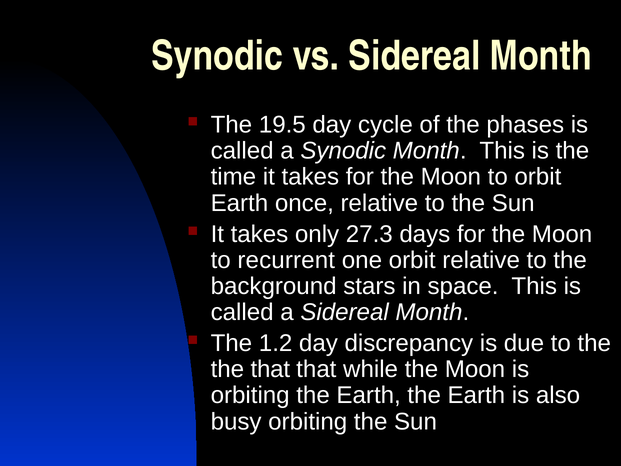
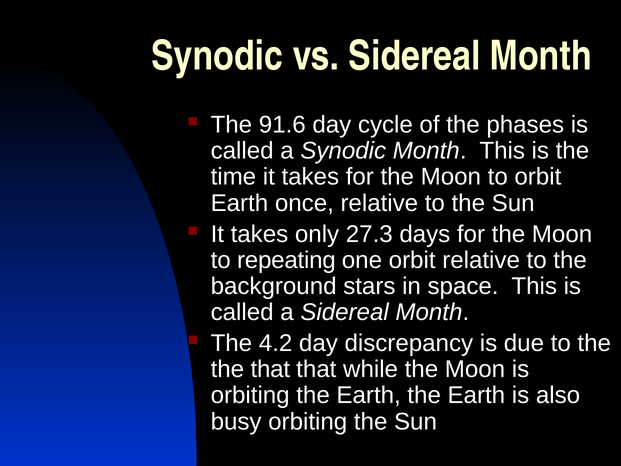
19.5: 19.5 -> 91.6 (282, 125)
recurrent: recurrent -> repeating (286, 260)
1.2: 1.2 -> 4.2 (276, 343)
